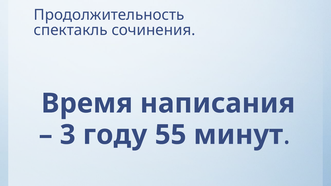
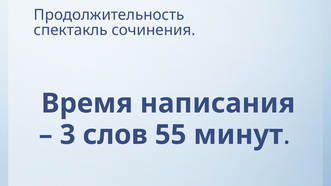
году: году -> слов (115, 135)
